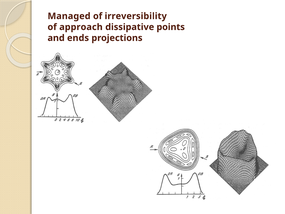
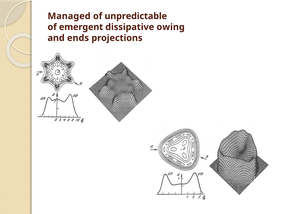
irreversibility: irreversibility -> unpredictable (136, 16)
approach: approach -> emergent (81, 27)
points: points -> owing (171, 27)
